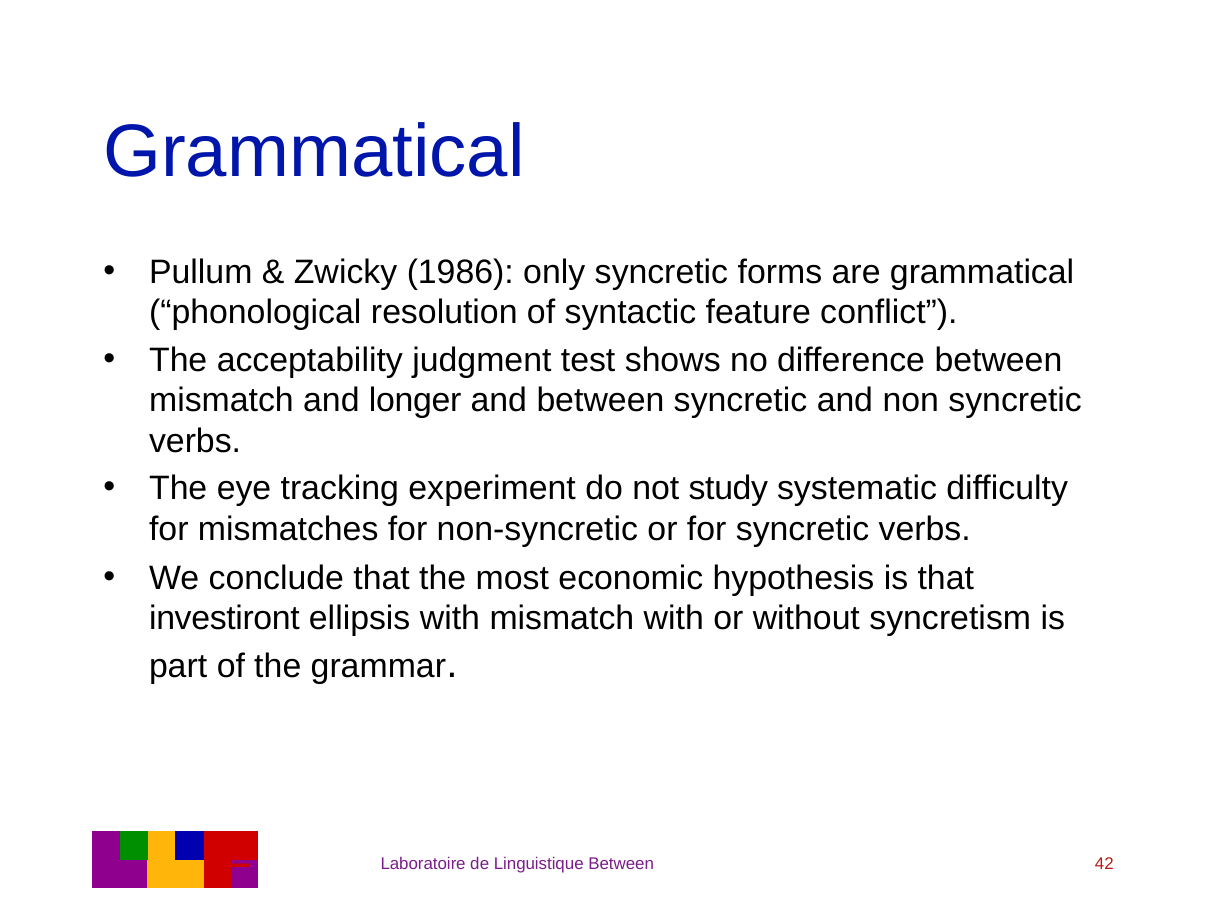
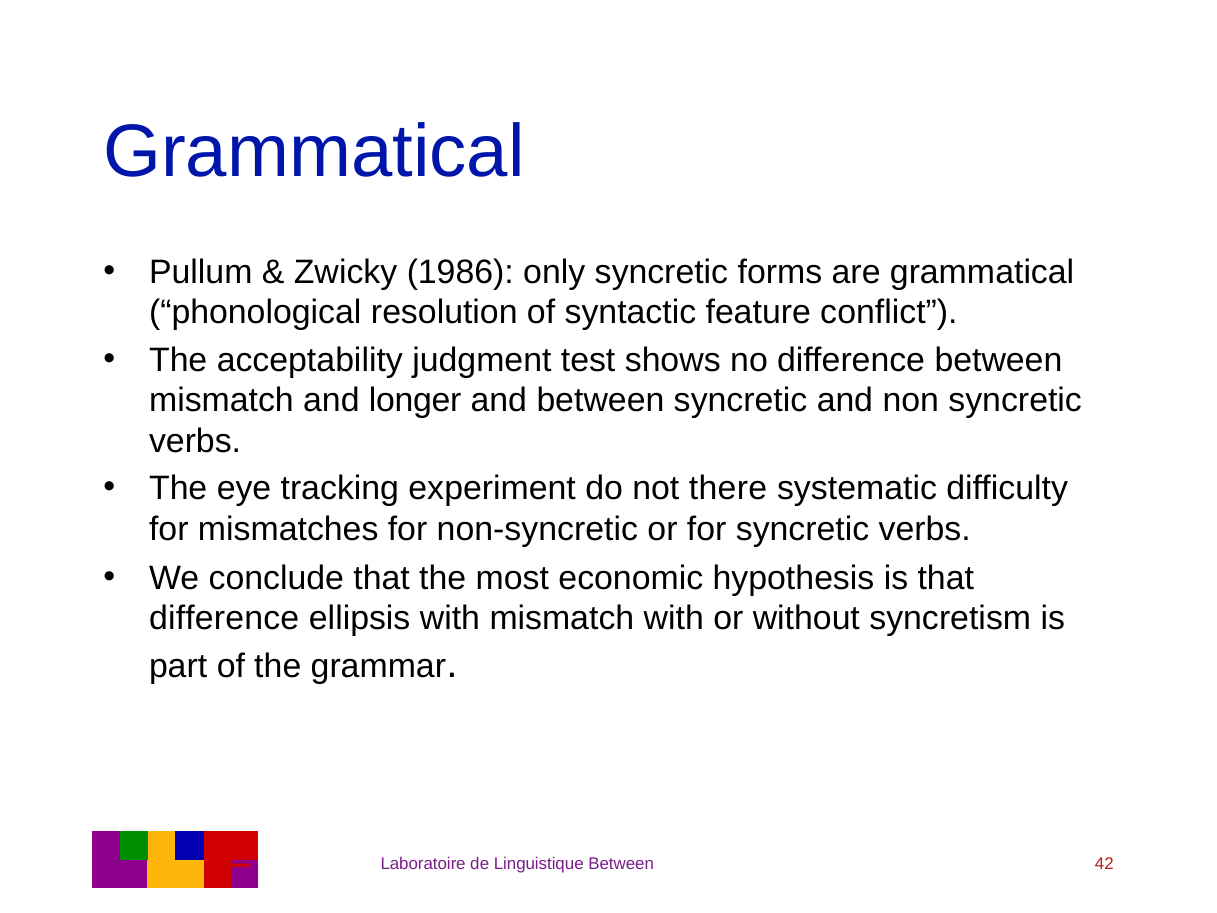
study: study -> there (728, 489)
investiront: investiront -> difference (224, 618)
